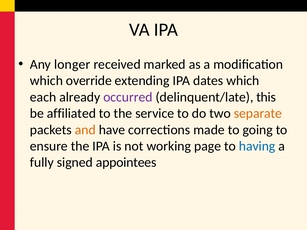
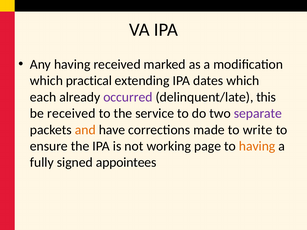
Any longer: longer -> having (72, 64)
override: override -> practical (89, 81)
be affiliated: affiliated -> received (71, 114)
separate colour: orange -> purple (258, 114)
going: going -> write (258, 130)
having colour: blue -> orange (257, 146)
